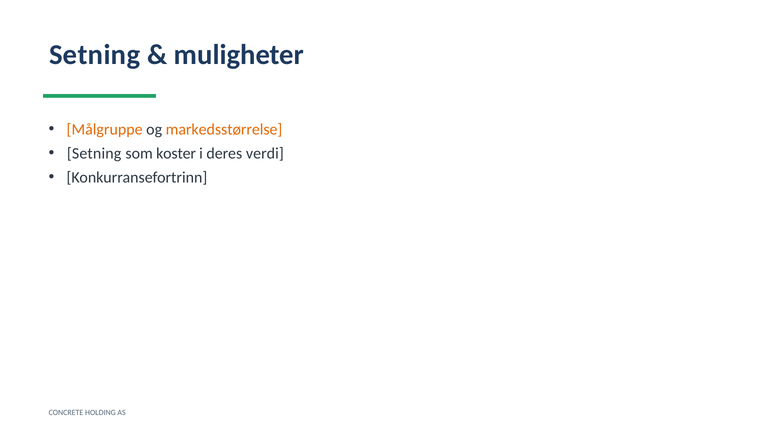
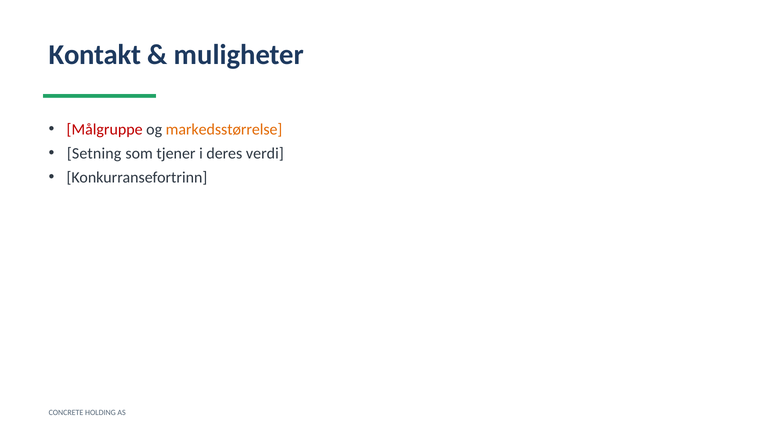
Setning: Setning -> Kontakt (95, 55)
Målgruppe colour: orange -> red (105, 130)
koster: koster -> tjener (176, 153)
